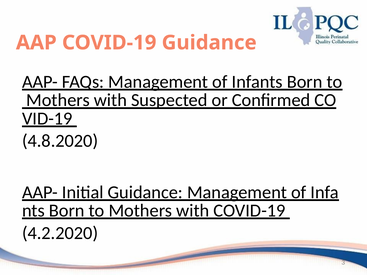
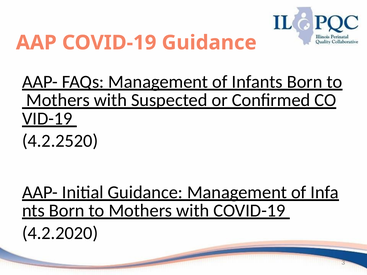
4.8.2020: 4.8.2020 -> 4.2.2520 (60, 141)
